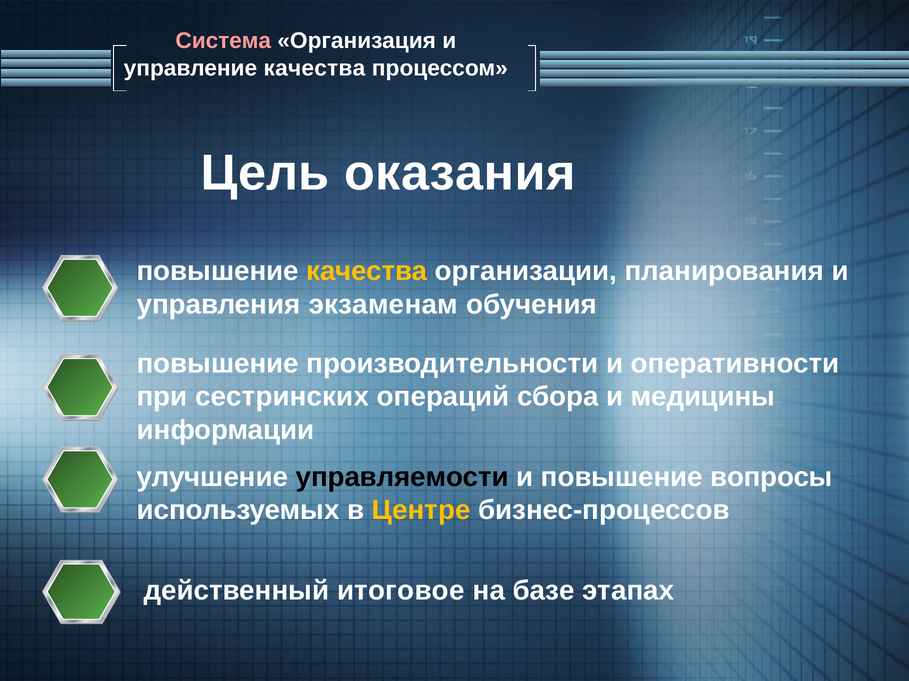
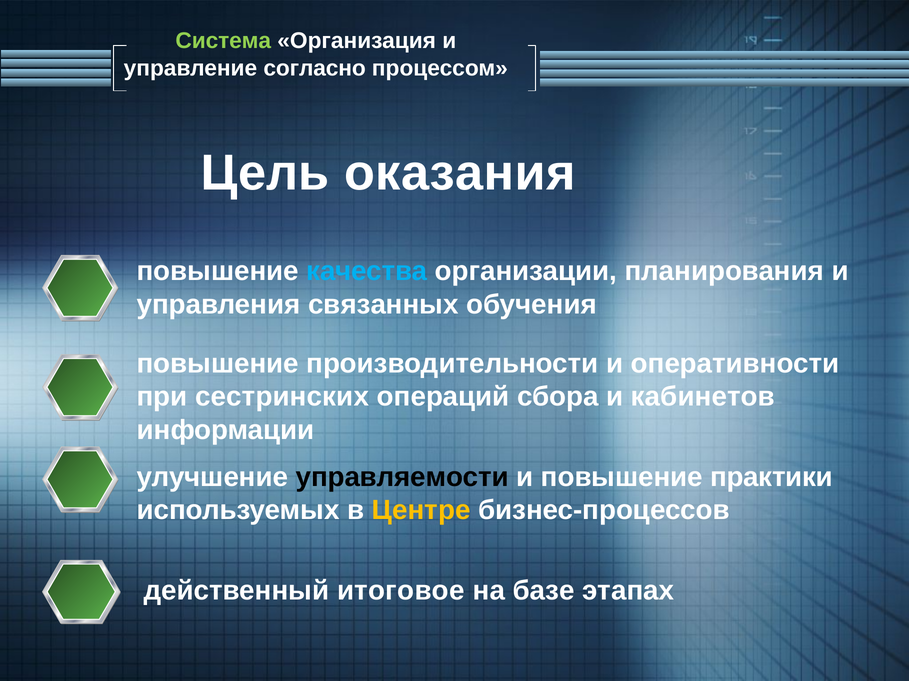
Система colour: pink -> light green (223, 41)
управление качества: качества -> согласно (315, 68)
качества colour: yellow -> light blue (367, 272)
экзаменам: экзаменам -> связанных (383, 305)
медицины: медицины -> кабинетов (703, 397)
вопросы: вопросы -> практики (771, 478)
